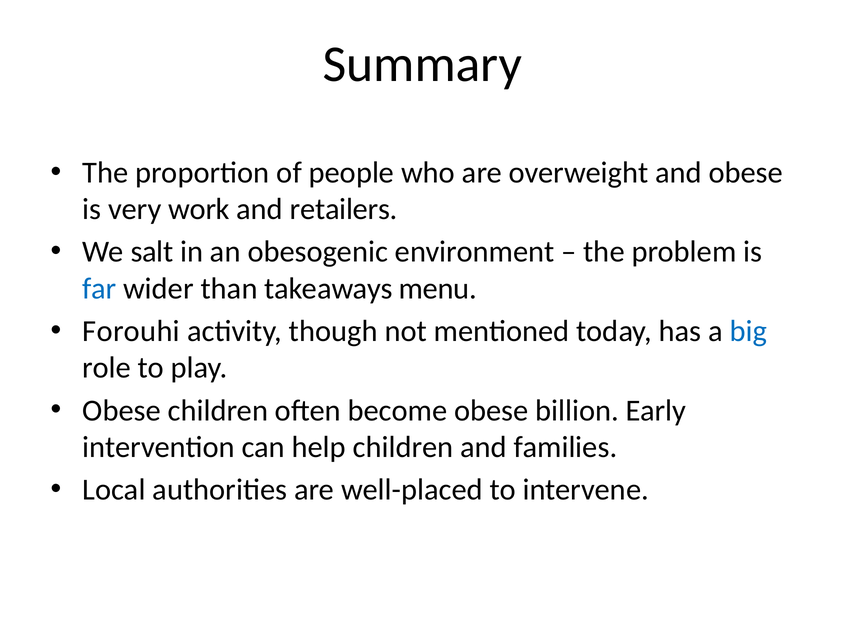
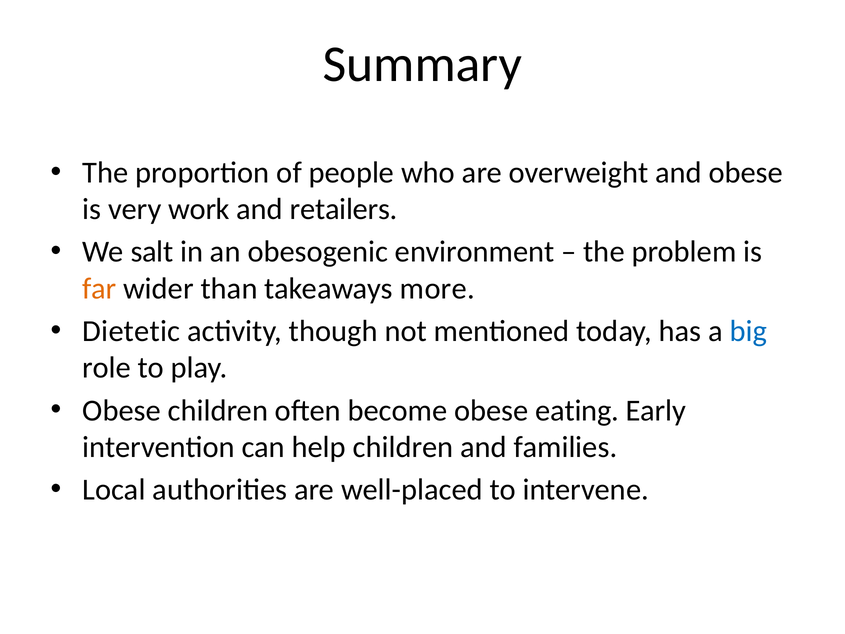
far colour: blue -> orange (99, 288)
menu: menu -> more (438, 288)
Forouhi: Forouhi -> Dietetic (131, 331)
billion: billion -> eating (577, 410)
